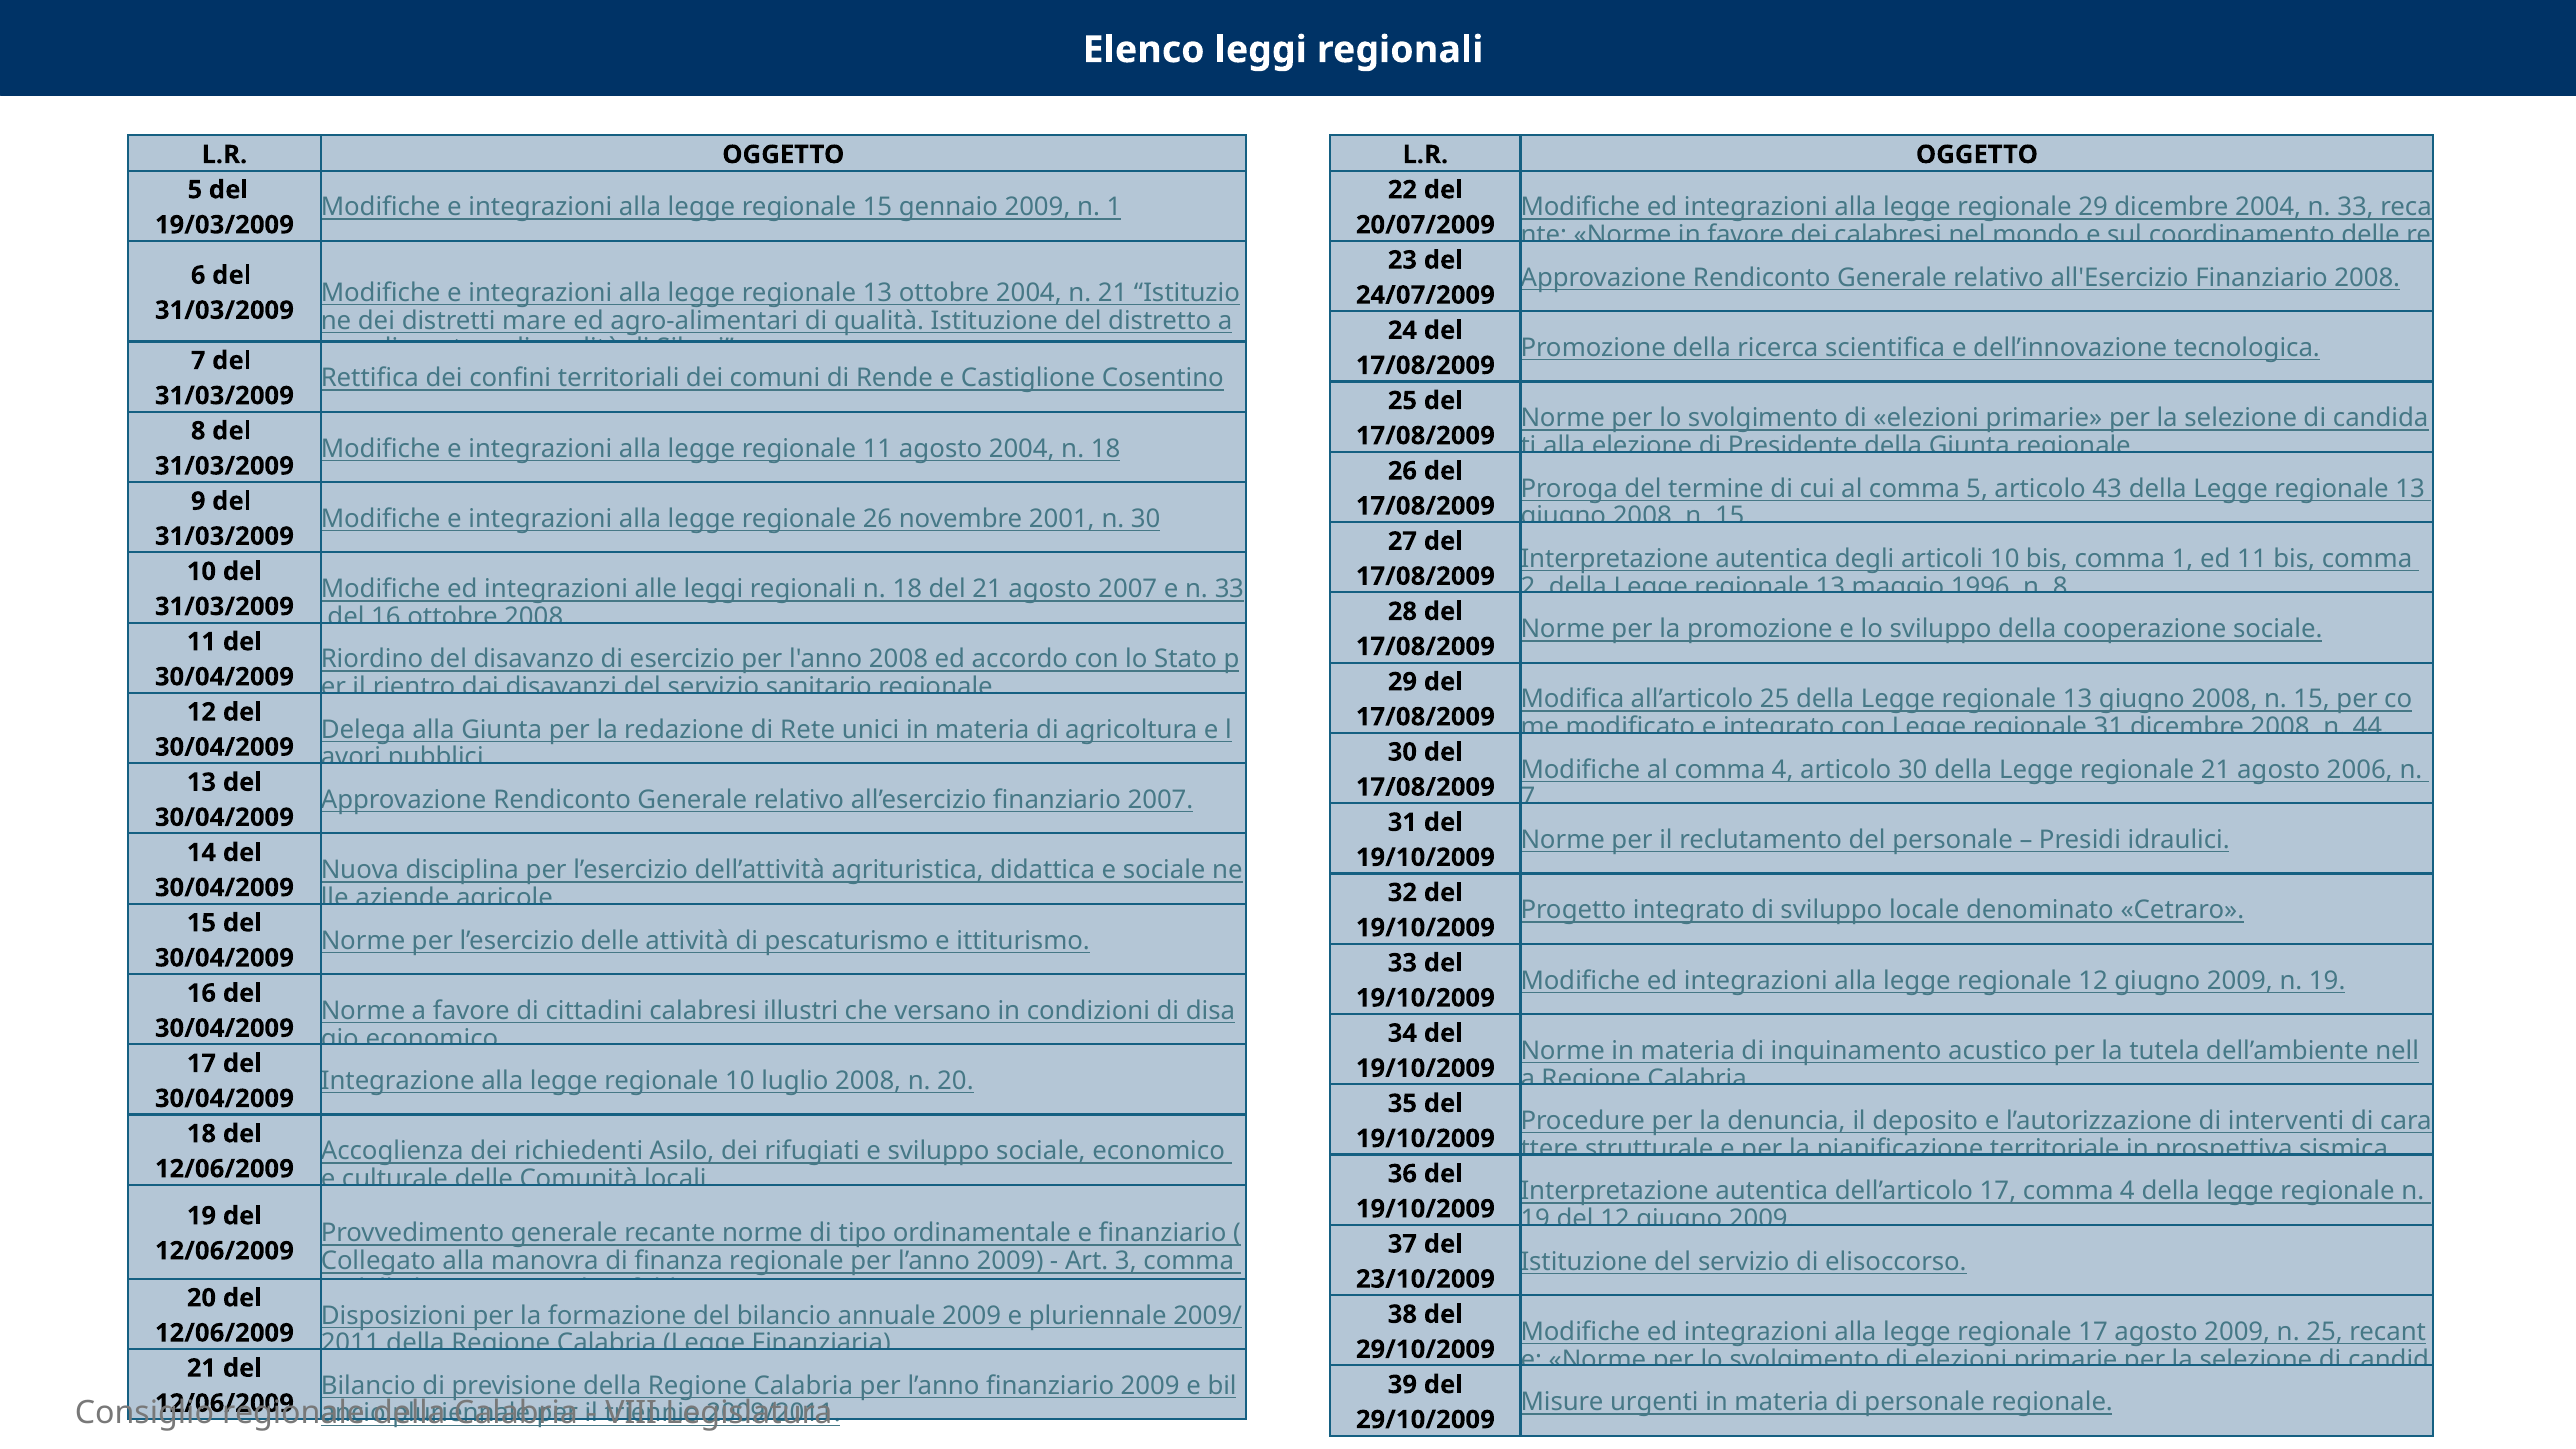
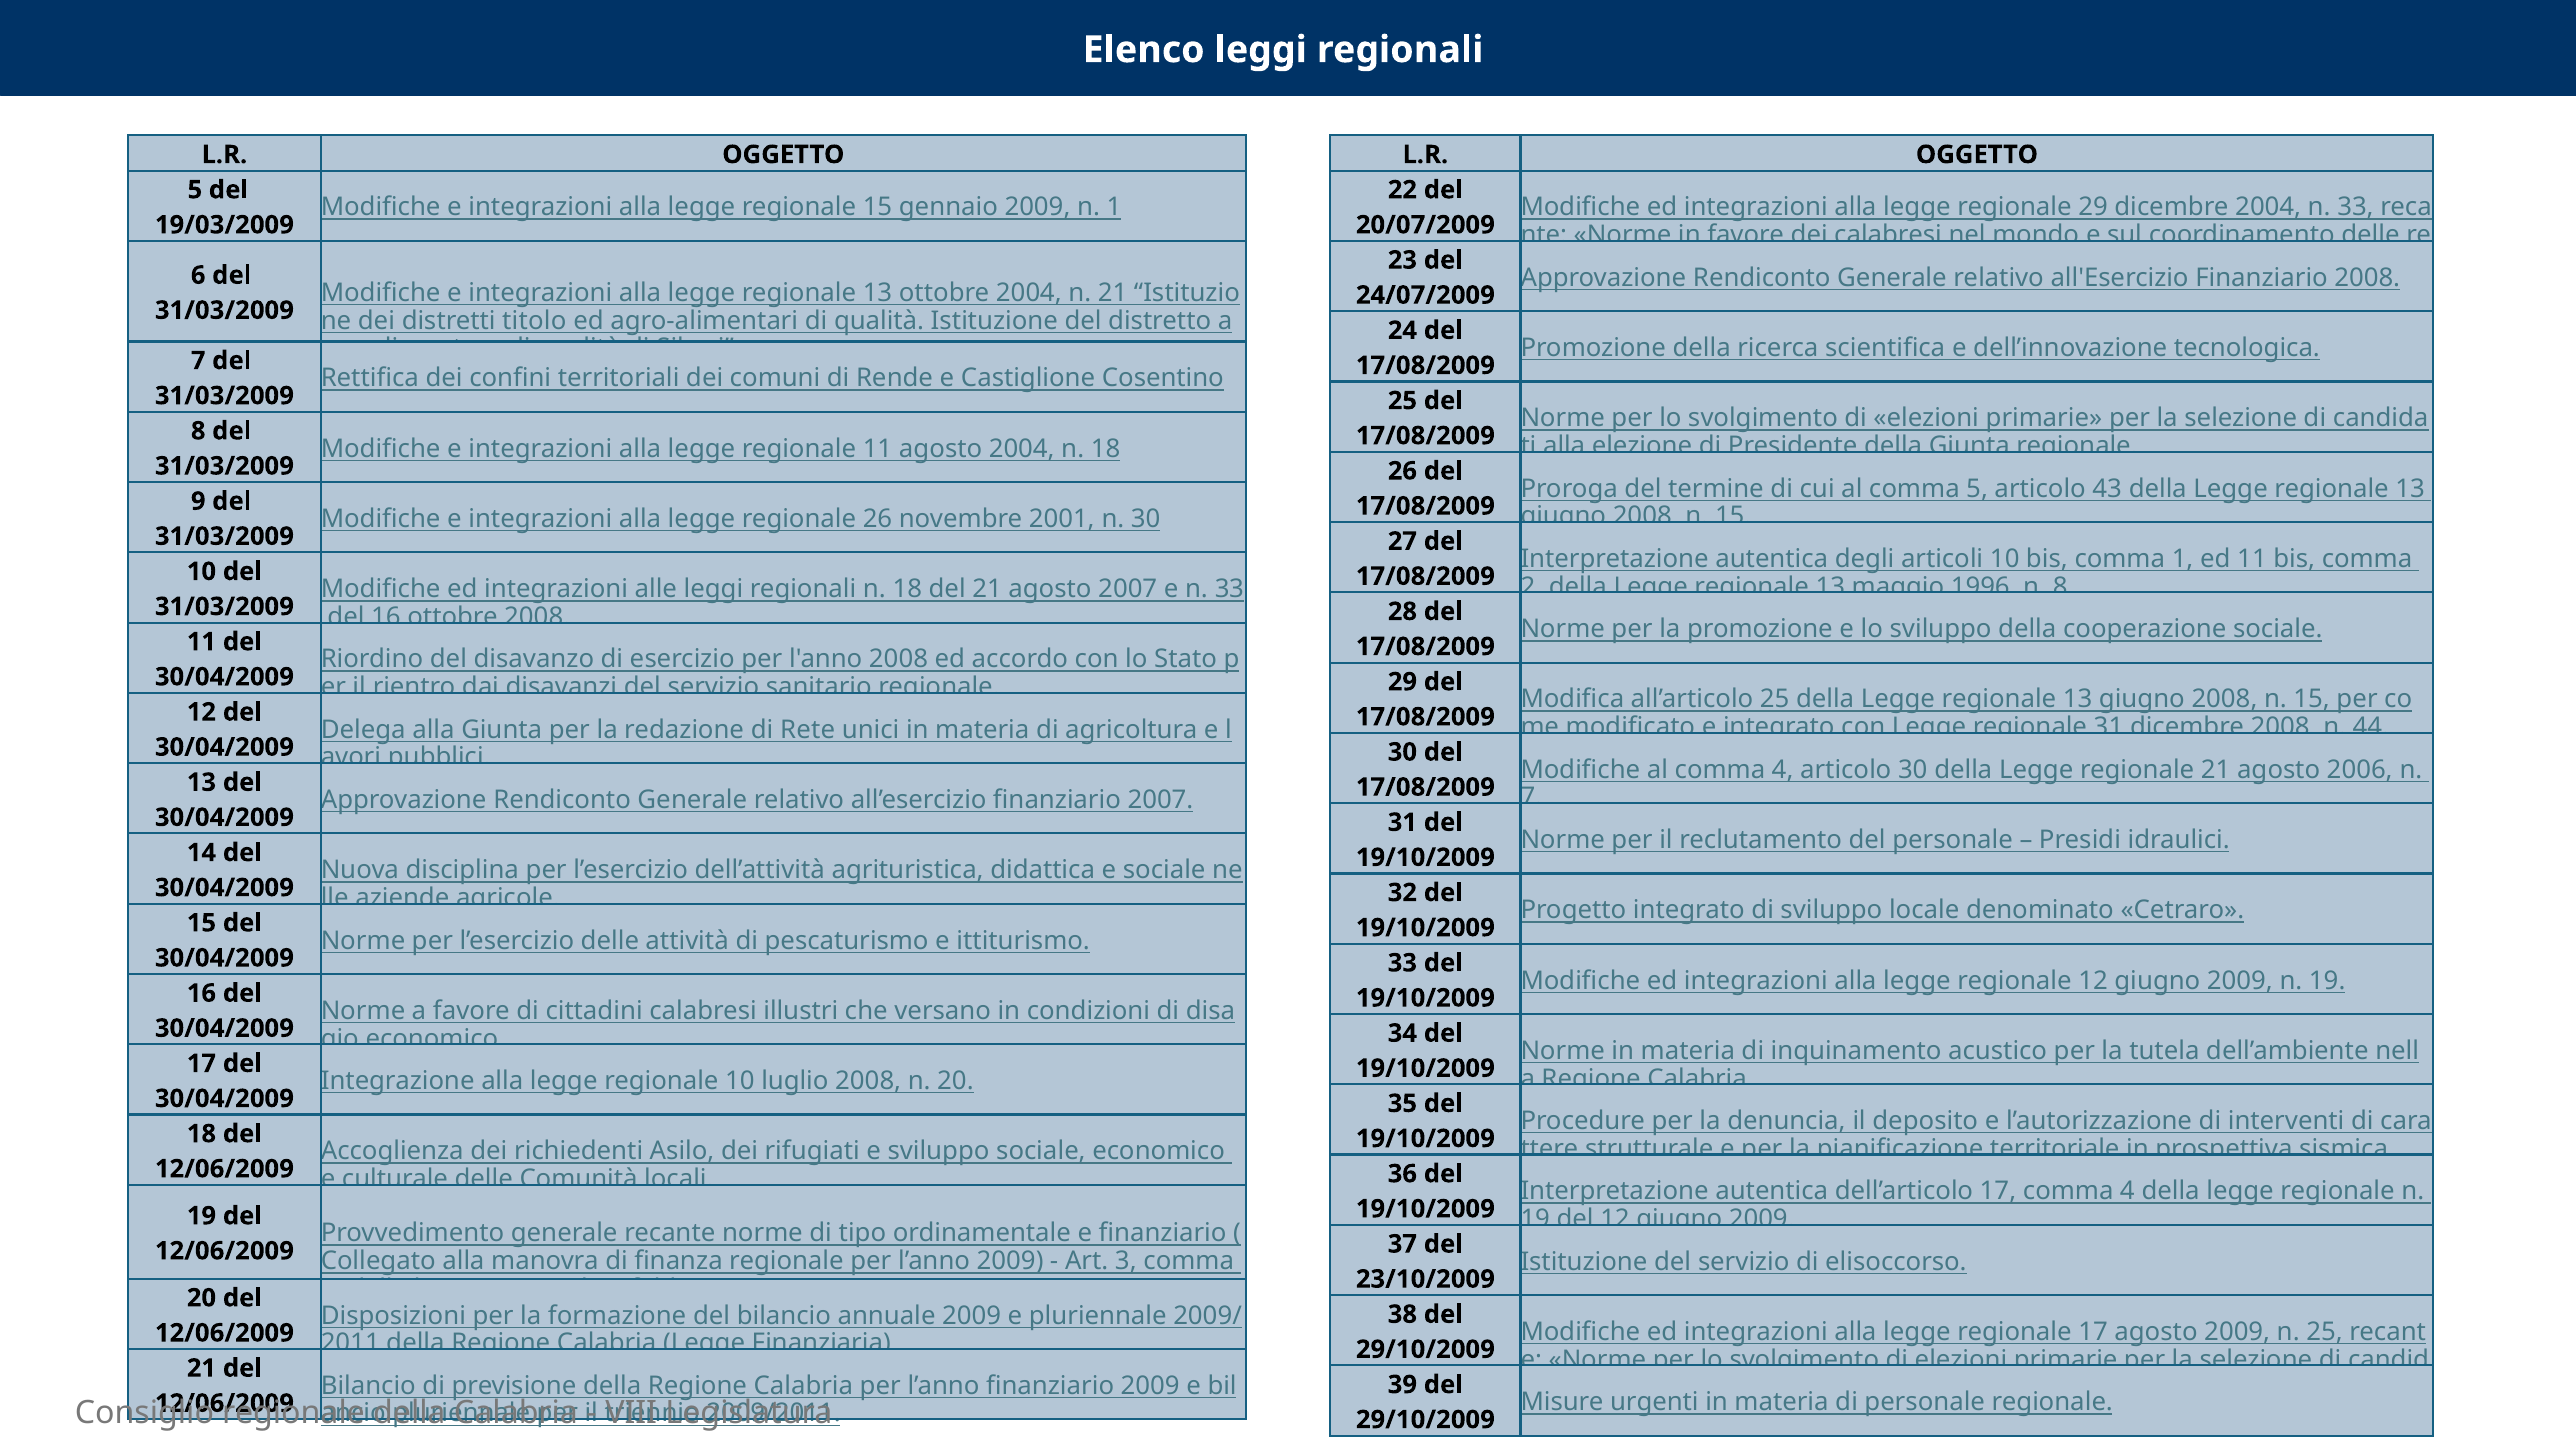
mare: mare -> titolo (534, 321)
